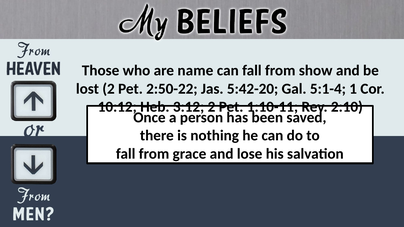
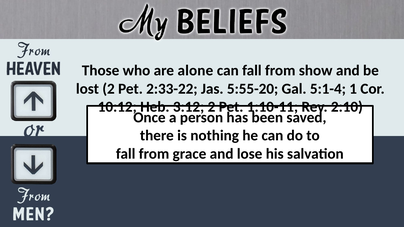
name: name -> alone (195, 71)
2:50-22: 2:50-22 -> 2:33-22 (172, 89)
5:42-20: 5:42-20 -> 5:55-20 (253, 89)
